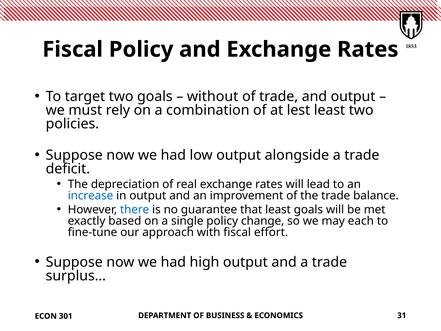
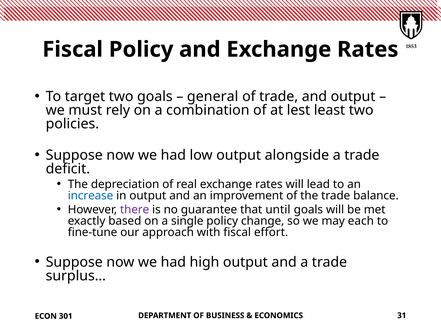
without: without -> general (213, 97)
there colour: blue -> purple (135, 209)
that least: least -> until (278, 209)
